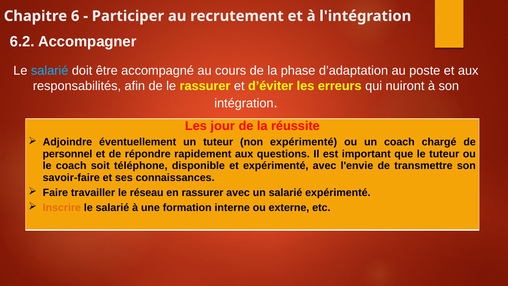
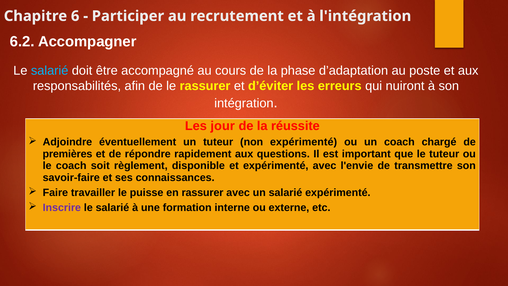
personnel: personnel -> premières (67, 154)
téléphone: téléphone -> règlement (141, 166)
réseau: réseau -> puisse (147, 192)
Inscrire colour: orange -> purple (62, 207)
